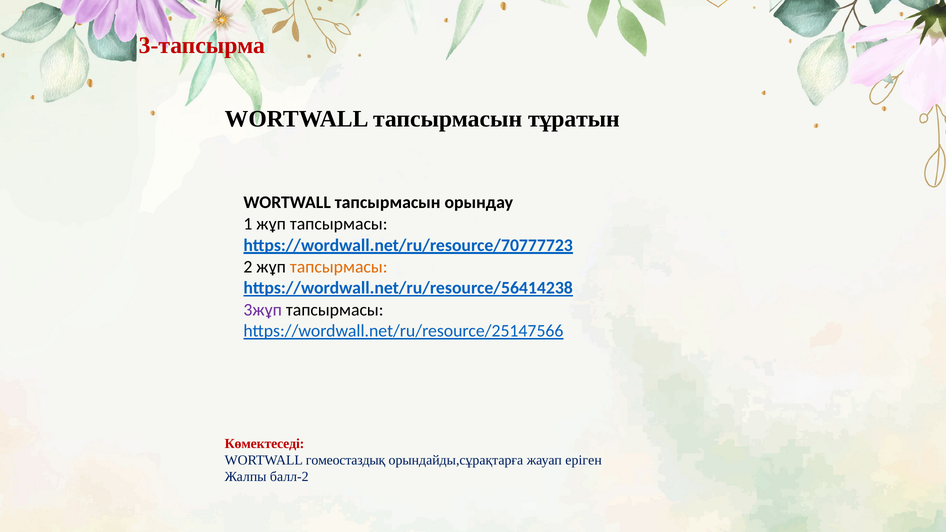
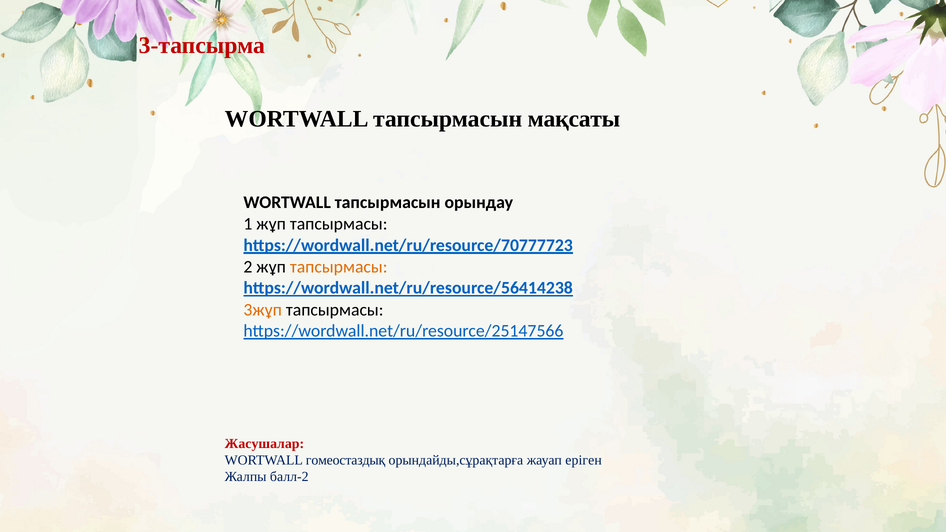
тұратын: тұратын -> мақсаты (574, 119)
3жұп colour: purple -> orange (263, 310)
Көмектеседі: Көмектеседі -> Жасушалар (264, 444)
